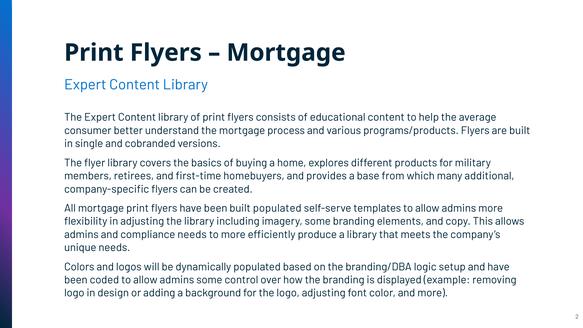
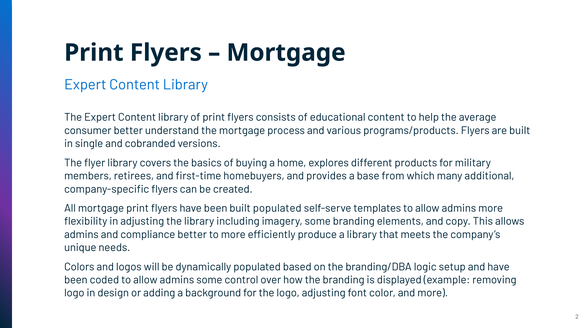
compliance needs: needs -> better (192, 234)
